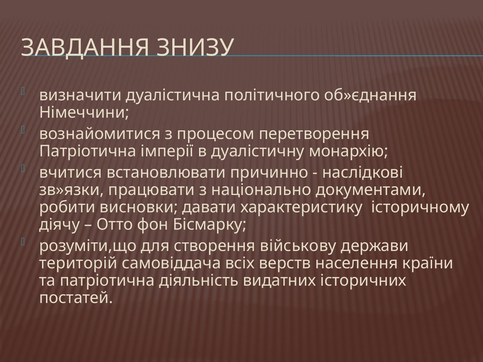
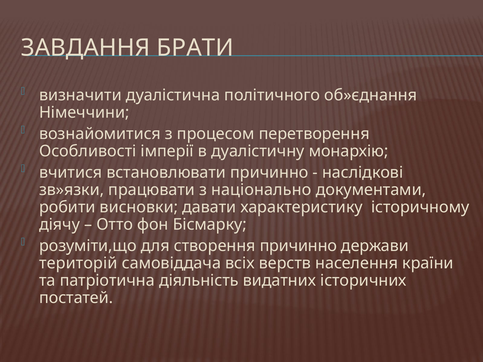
ЗНИЗУ: ЗНИЗУ -> БРАТИ (195, 48)
Патріотична: Патріотична -> Особливості (88, 151)
створення військову: військову -> причинно (298, 246)
